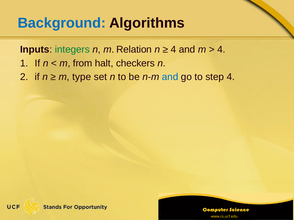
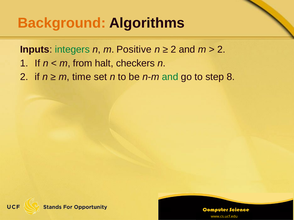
Background colour: blue -> orange (62, 23)
Relation: Relation -> Positive (134, 50)
4: 4 -> 2 (173, 50)
4: 4 -> 2 (221, 50)
type: type -> time (82, 77)
and colour: blue -> green (170, 77)
step 4: 4 -> 8 (231, 77)
